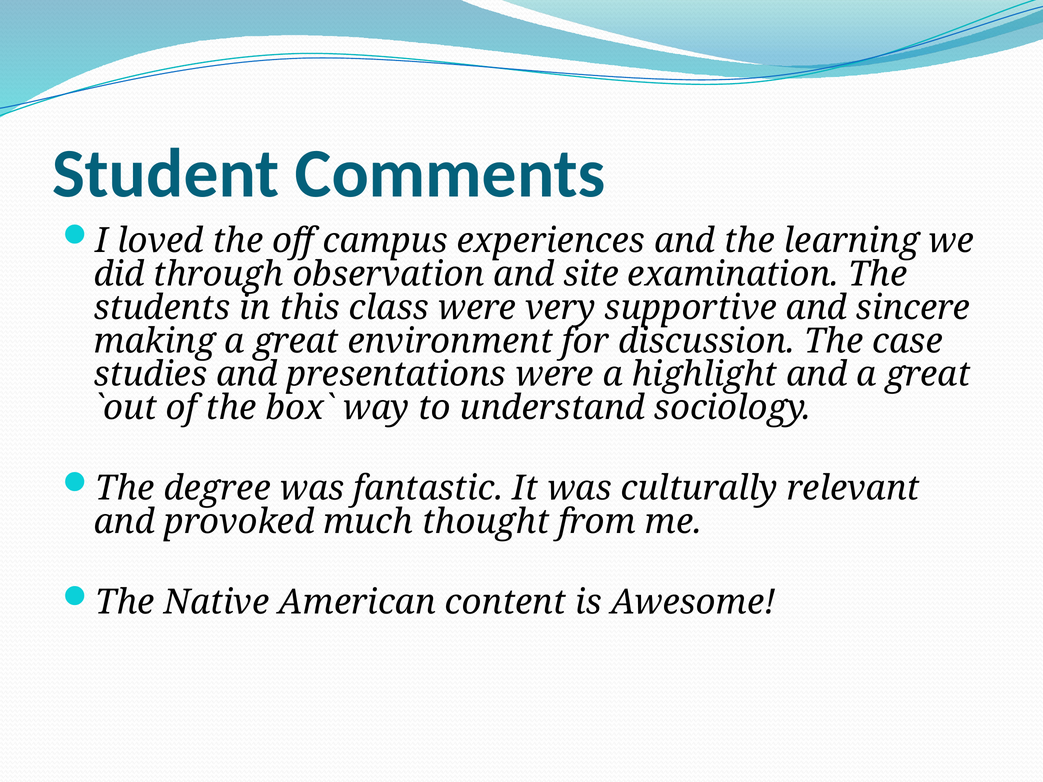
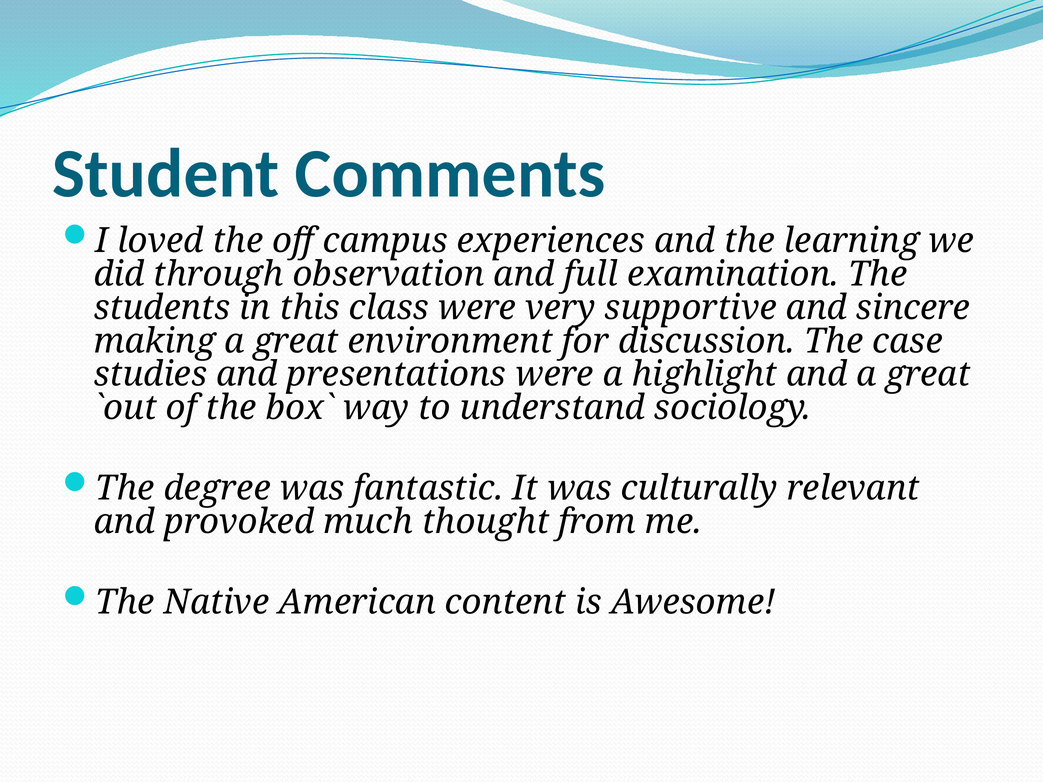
site: site -> full (591, 274)
